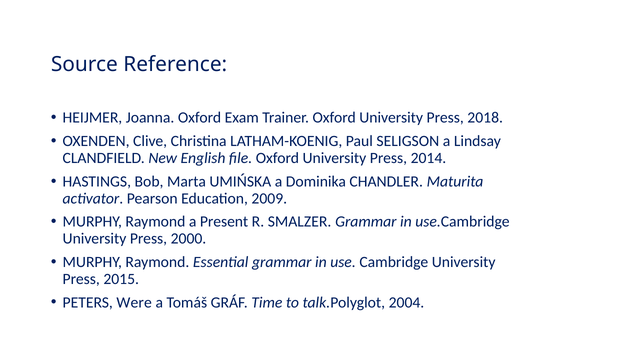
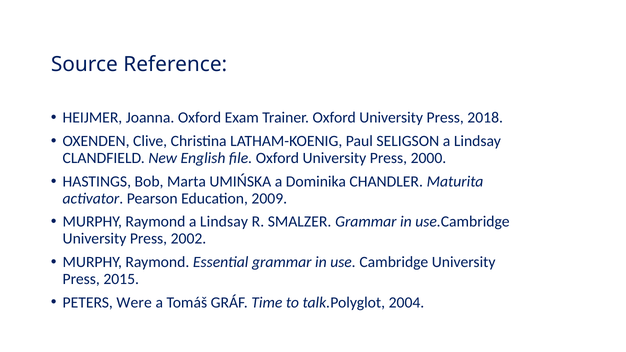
2014: 2014 -> 2000 (428, 158)
Raymond a Present: Present -> Lindsay (224, 222)
2000: 2000 -> 2002 (188, 239)
